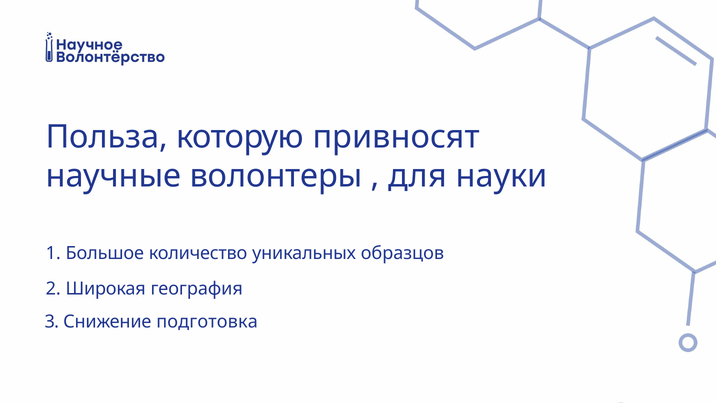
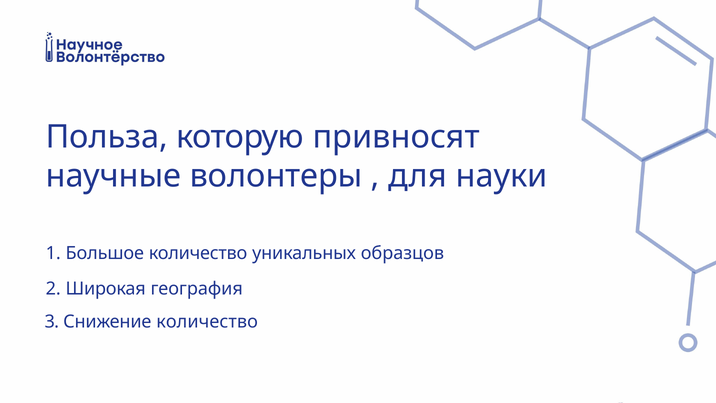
Снижение подготовка: подготовка -> количество (207, 322)
